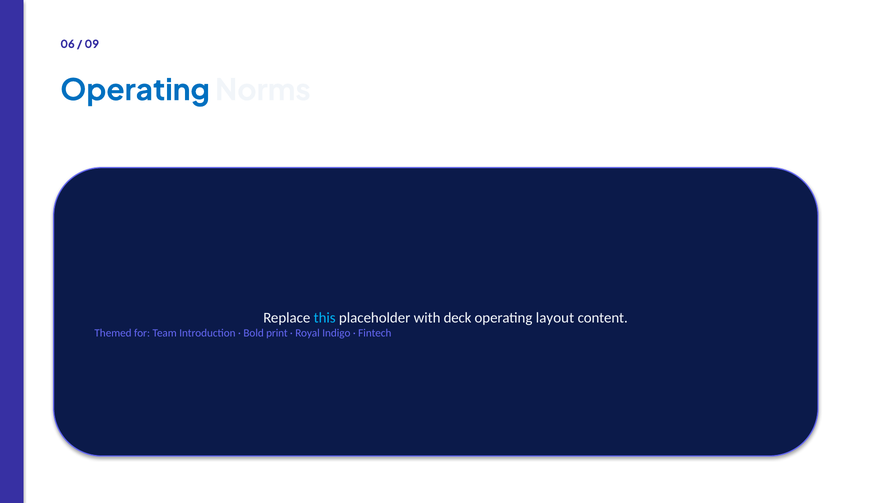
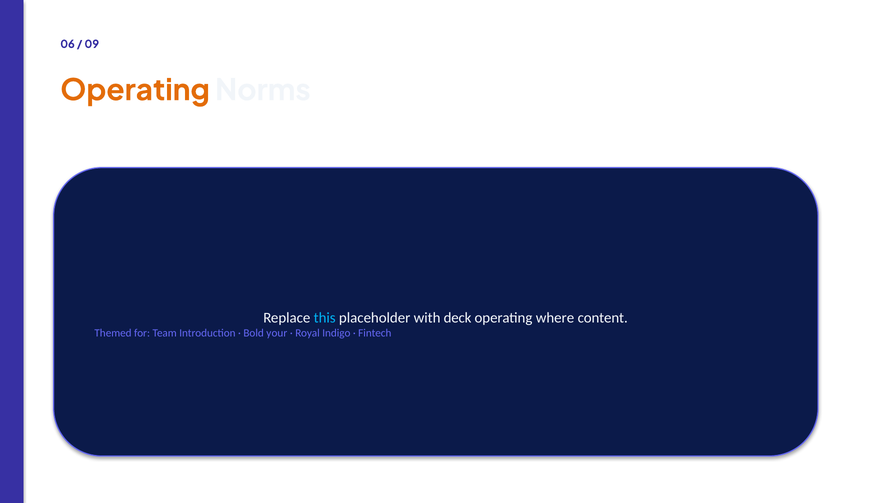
Operating colour: blue -> orange (135, 90)
layout: layout -> where (555, 318)
print: print -> your (277, 333)
